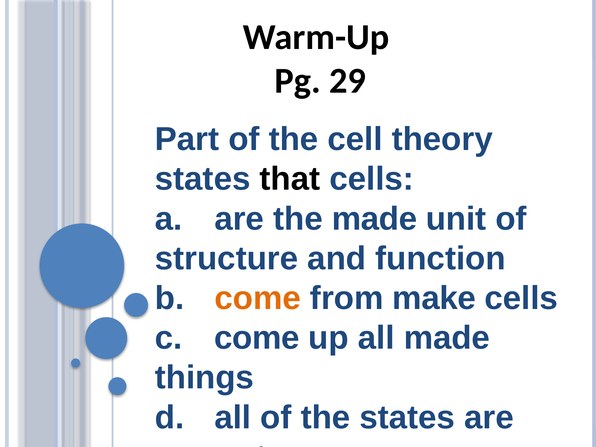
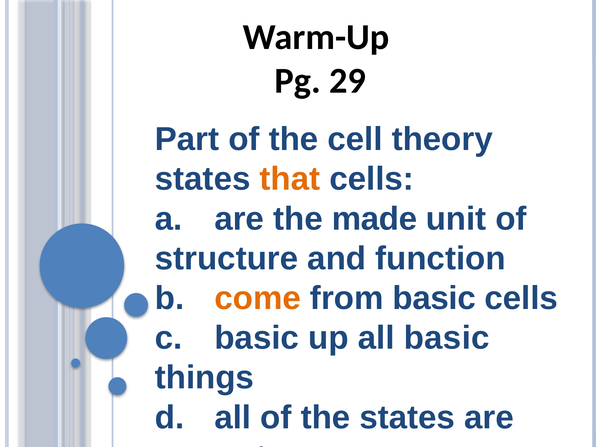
that colour: black -> orange (290, 179)
from make: make -> basic (434, 298)
c come: come -> basic (257, 338)
all made: made -> basic (447, 338)
